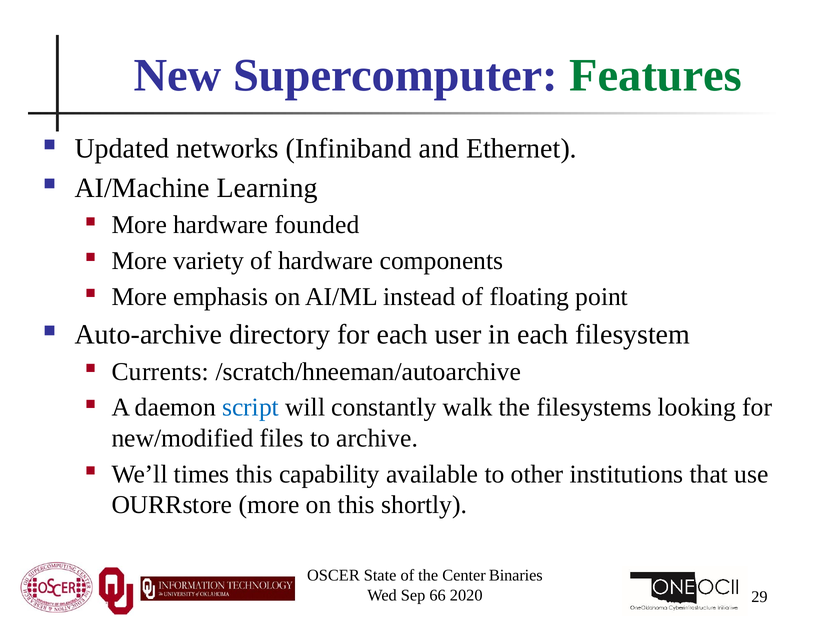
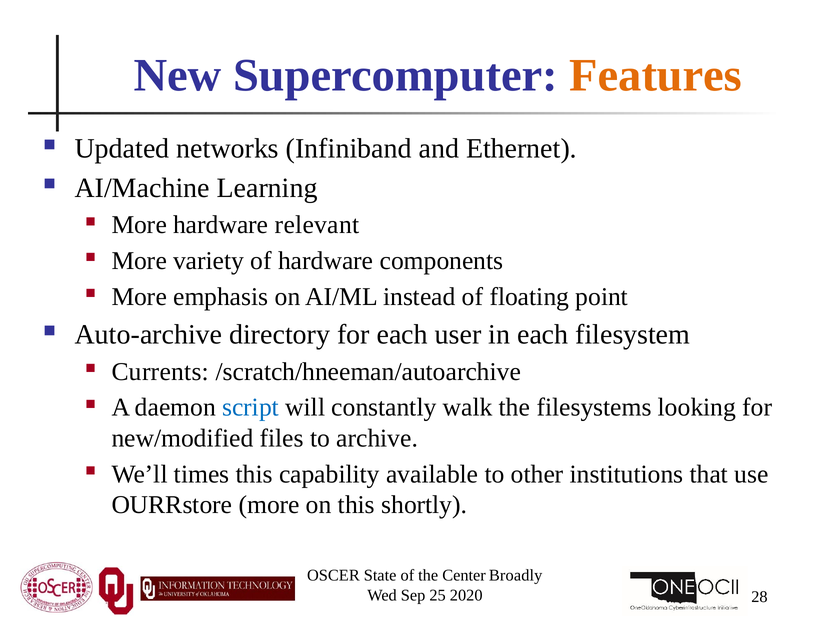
Features colour: green -> orange (656, 75)
founded: founded -> relevant (317, 225)
Binaries: Binaries -> Broadly (516, 576)
66: 66 -> 25 (438, 595)
29: 29 -> 28 (759, 597)
